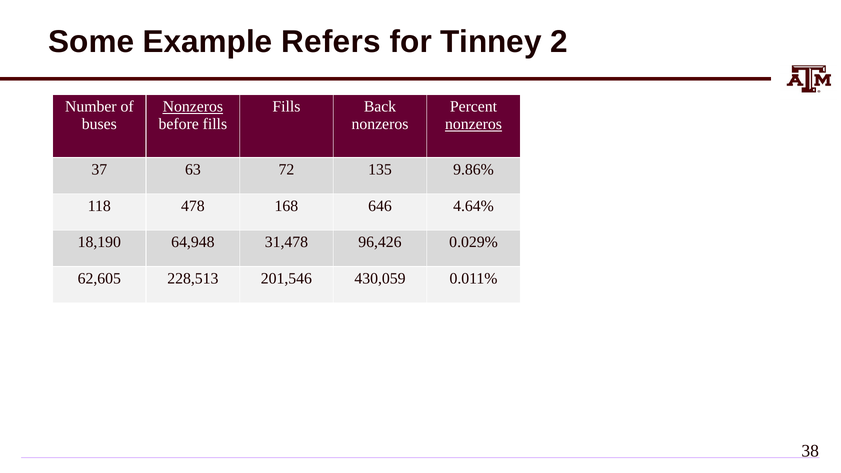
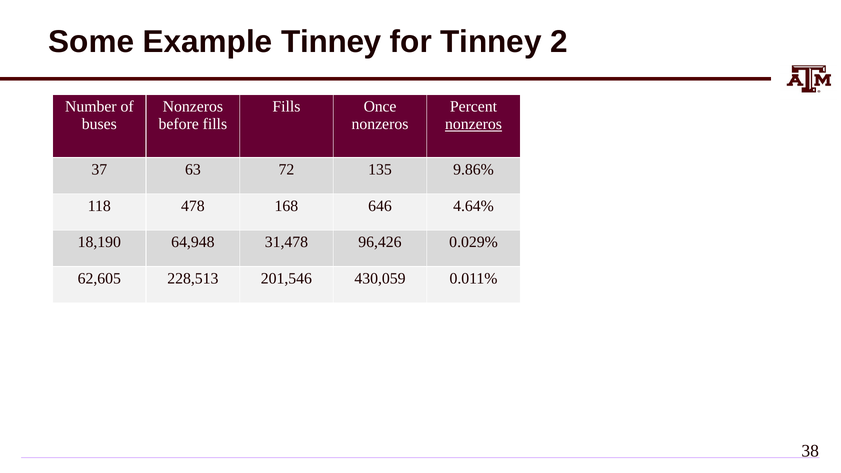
Example Refers: Refers -> Tinney (331, 42)
Nonzeros underline: present -> none (193, 107)
Back: Back -> Once (380, 107)
